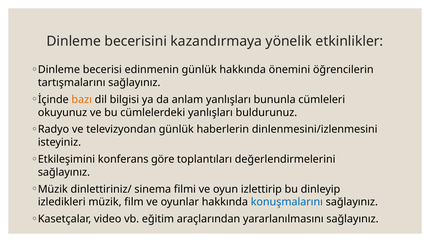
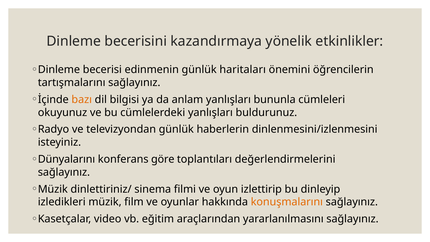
günlük hakkında: hakkında -> haritaları (243, 70)
Etkileşimini: Etkileşimini -> Dünyalarını (66, 159)
konuşmalarını colour: blue -> orange (287, 202)
